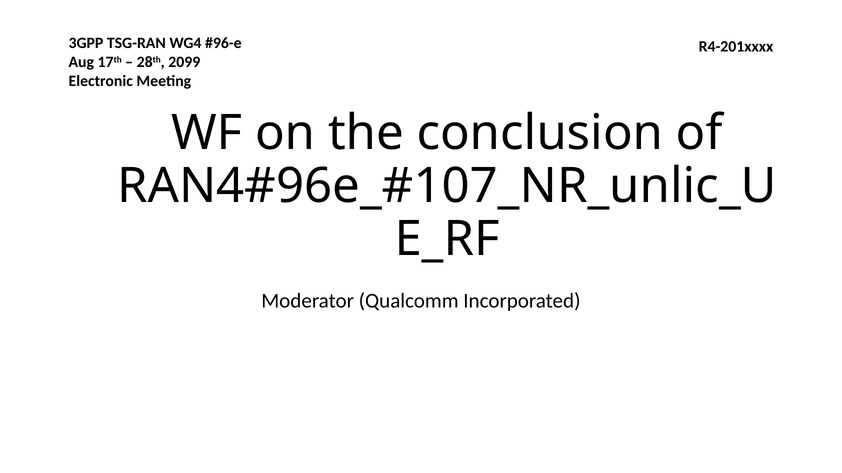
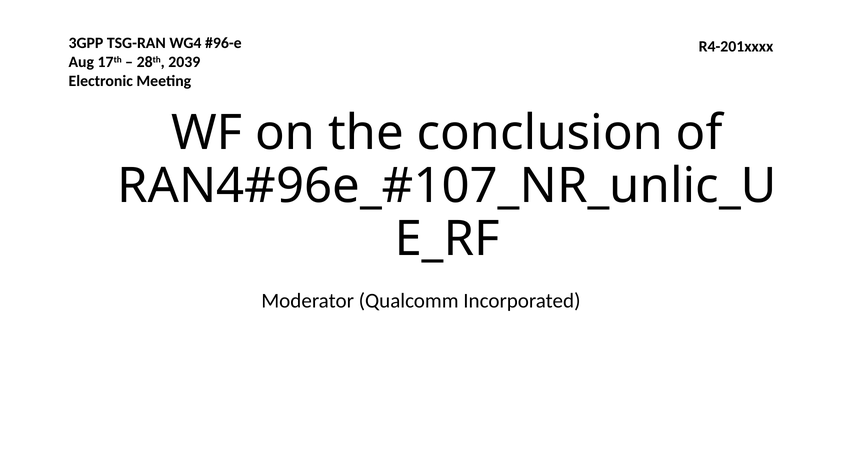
2099: 2099 -> 2039 (184, 62)
